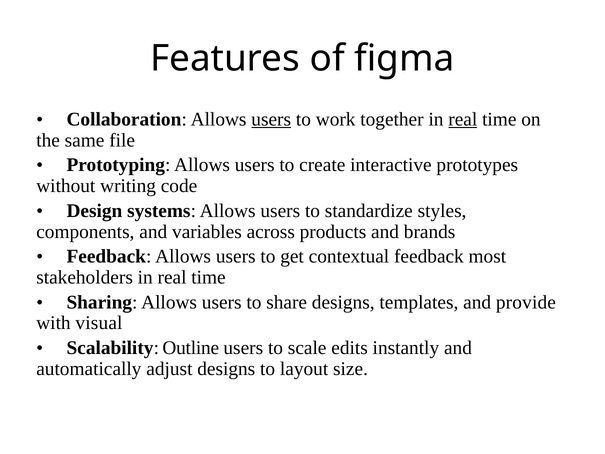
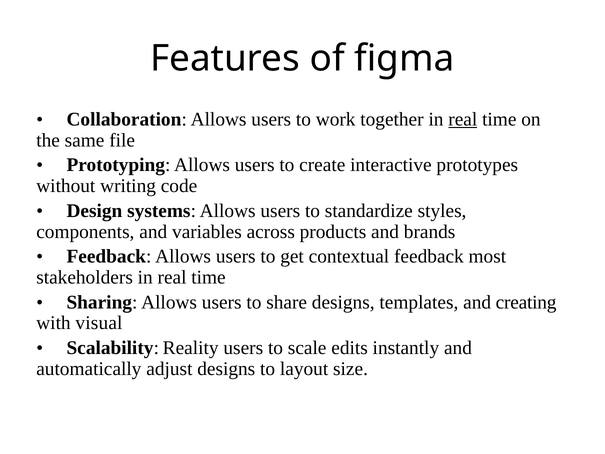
users underline: present -> none (271, 119)
provide: provide -> creating (526, 302)
Outline: Outline -> Reality (191, 348)
